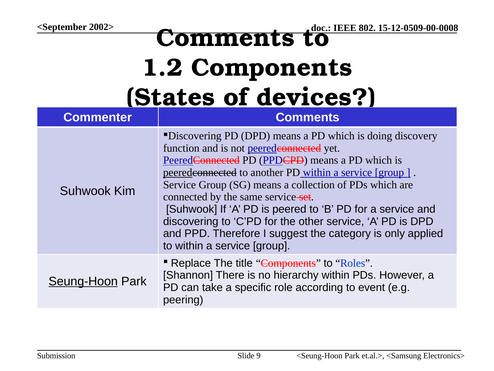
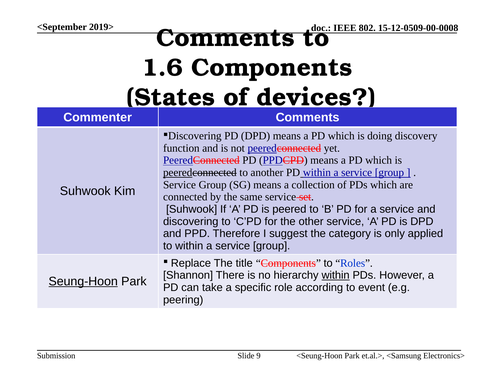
2002>: 2002> -> 2019> (101, 27)
1.2: 1.2 -> 1.6 (162, 68)
within underline: none -> present (336, 275)
